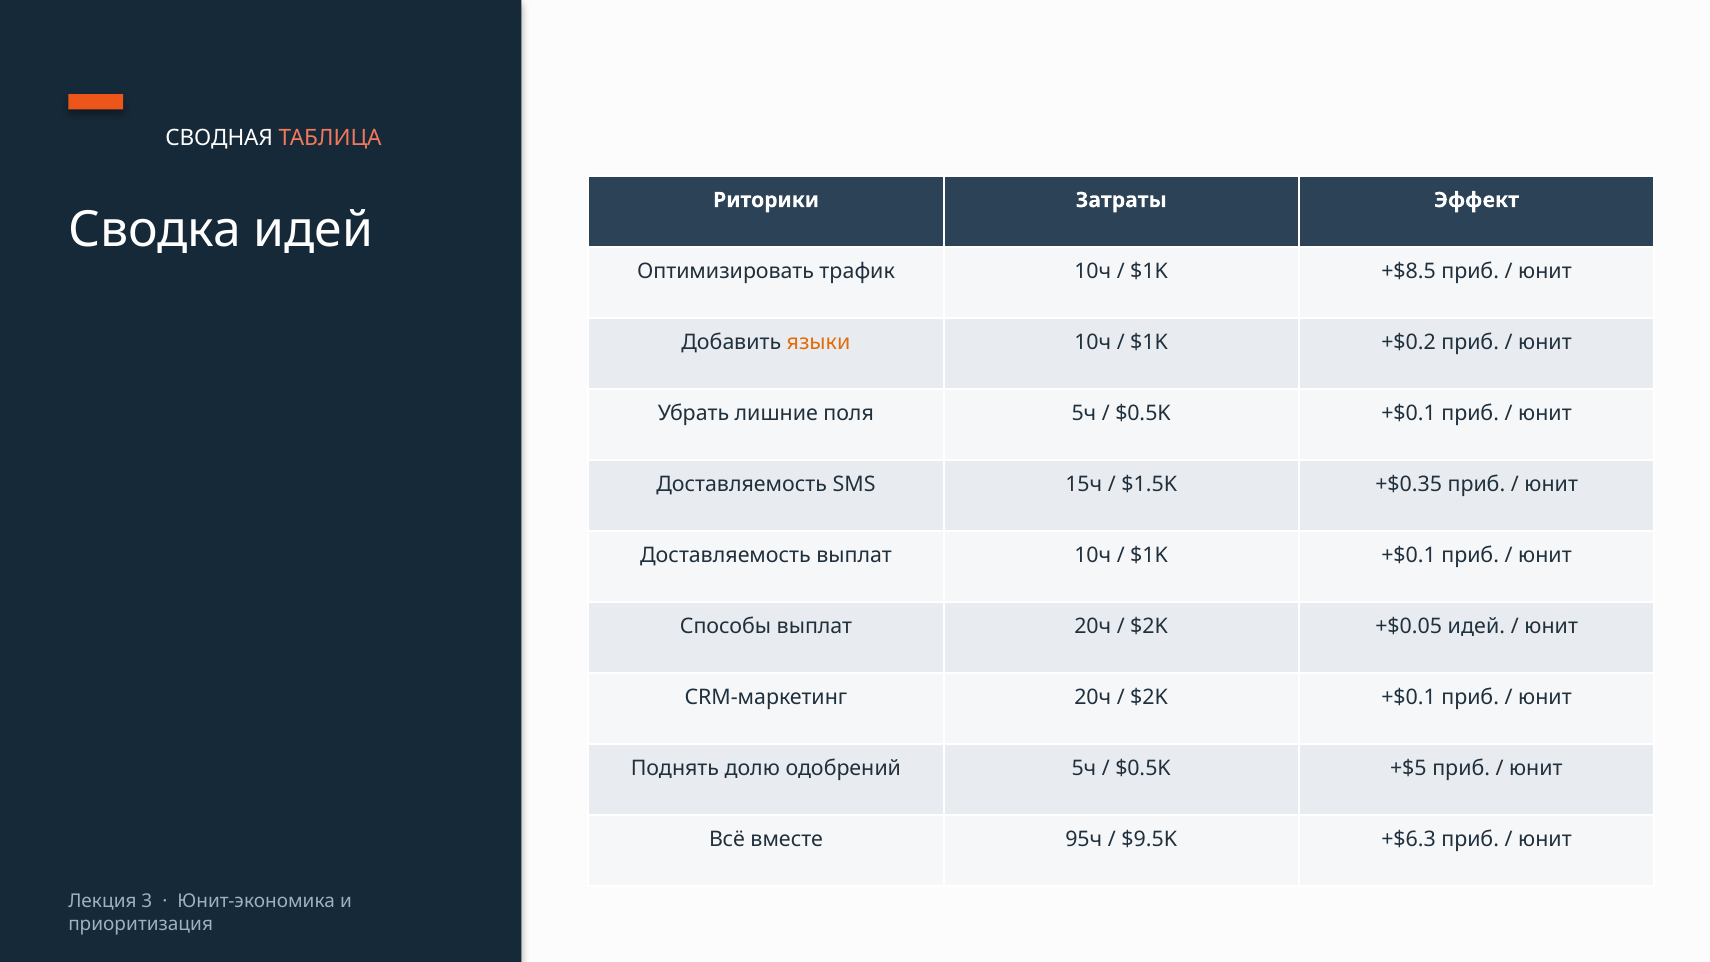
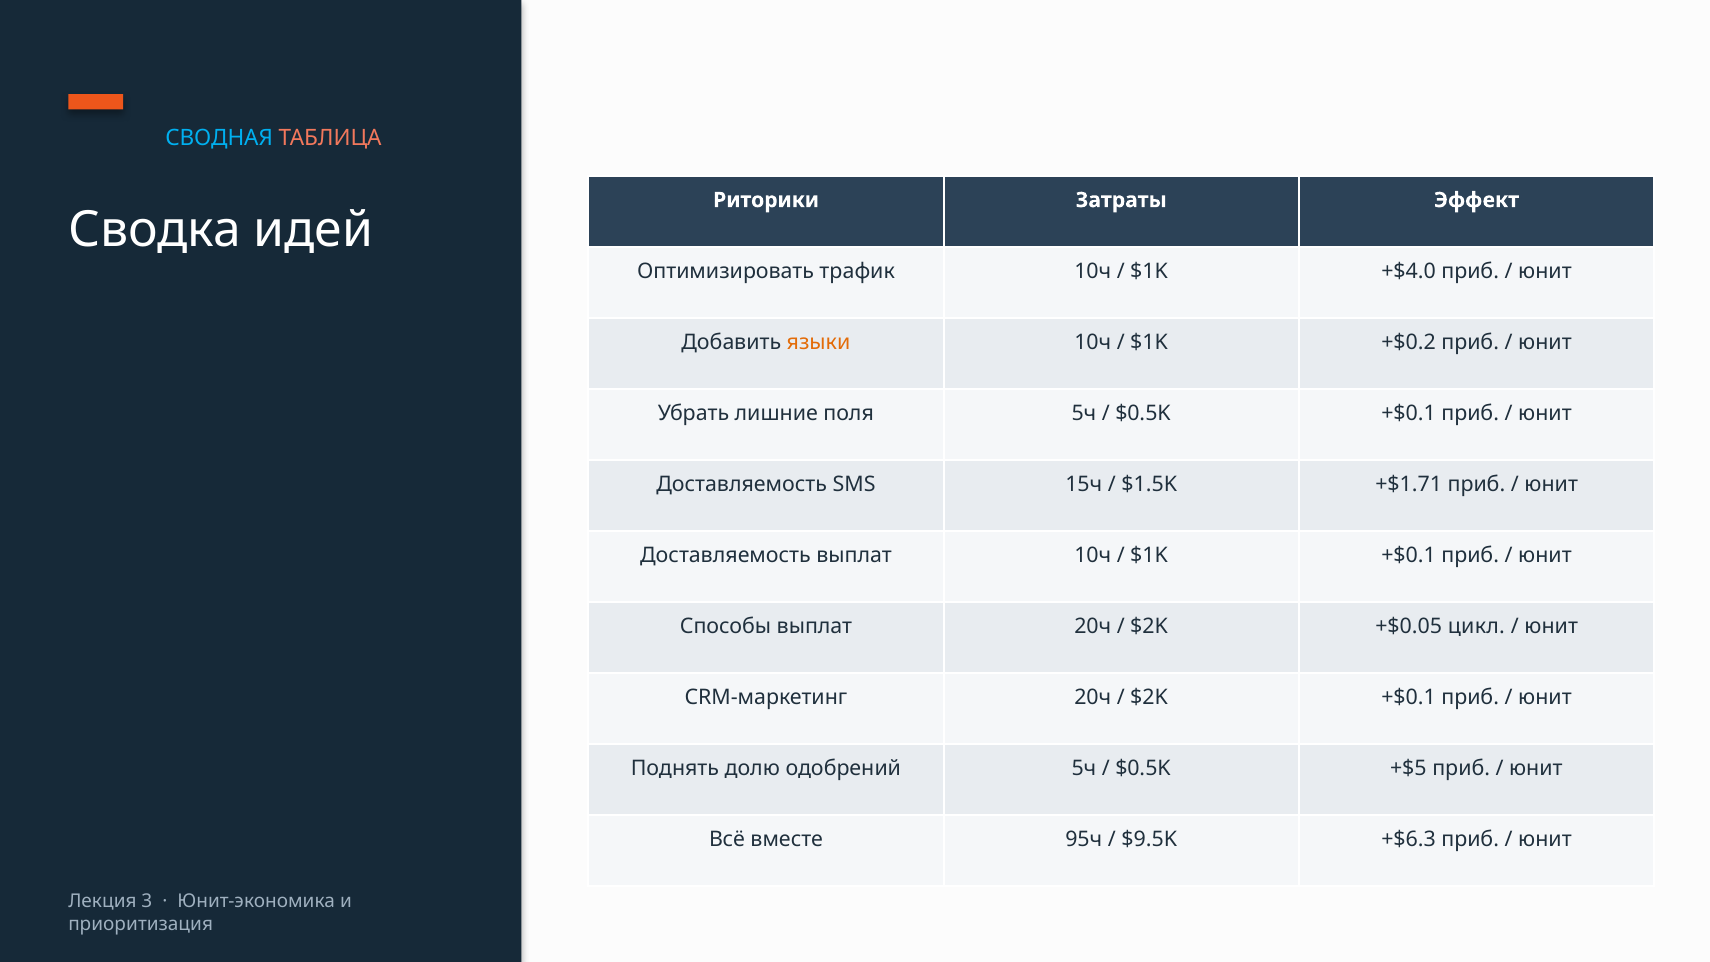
СВОДНАЯ colour: white -> light blue (219, 138)
+$8.5: +$8.5 -> +$4.0 (1409, 271)
+$0.35: +$0.35 -> +$1.71 (1409, 484)
+$0.05 идей: идей -> цикл (1476, 626)
